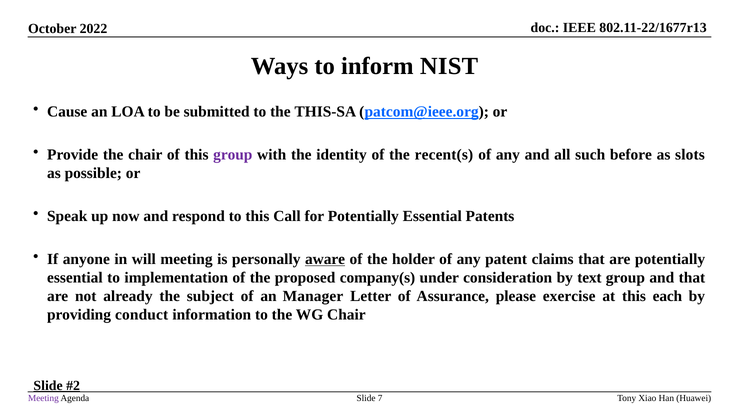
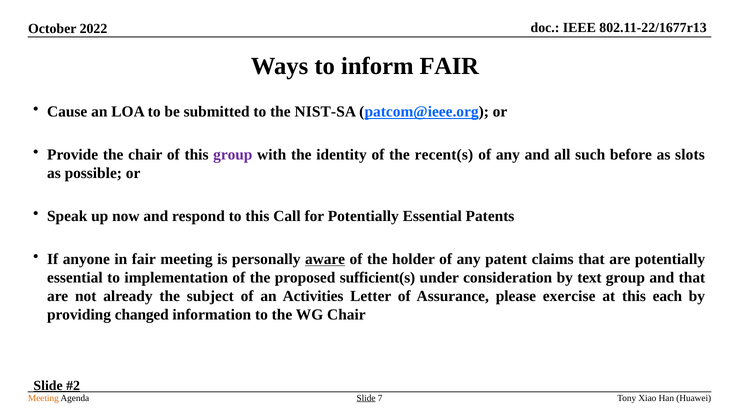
inform NIST: NIST -> FAIR (449, 66)
THIS-SA: THIS-SA -> NIST-SA (325, 112)
in will: will -> fair (144, 260)
company(s: company(s -> sufficient(s (378, 278)
Manager: Manager -> Activities (313, 297)
conduct: conduct -> changed (142, 315)
Meeting colour: purple -> orange (43, 399)
Slide underline: none -> present (366, 399)
